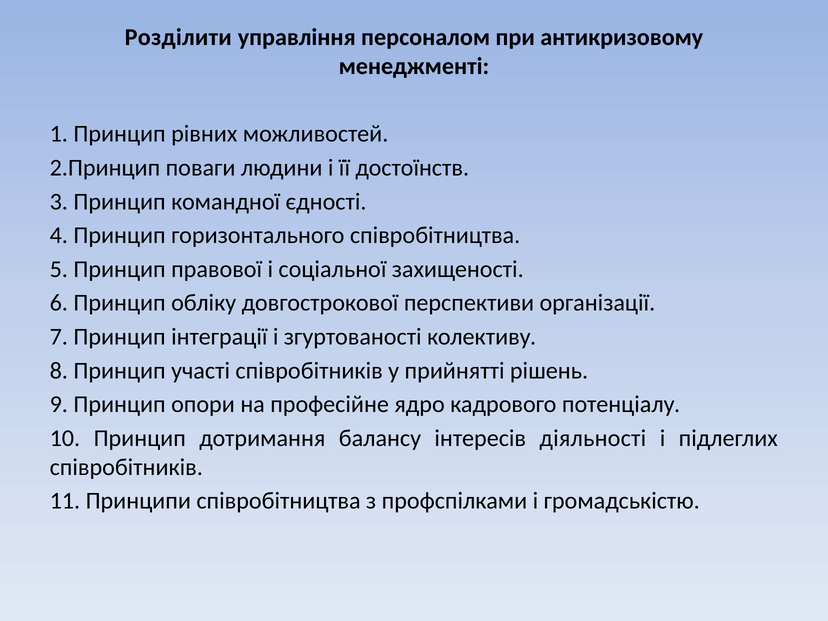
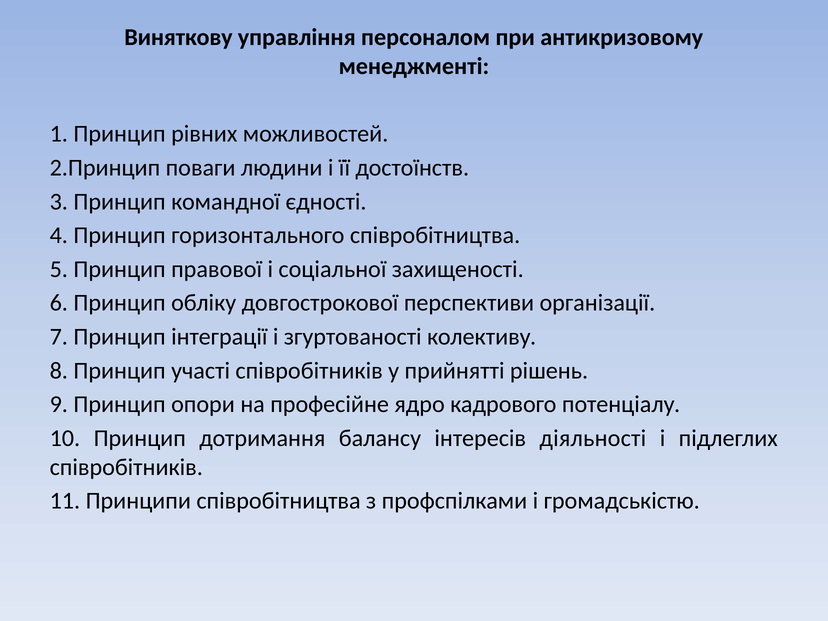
Розділити: Розділити -> Виняткову (178, 37)
